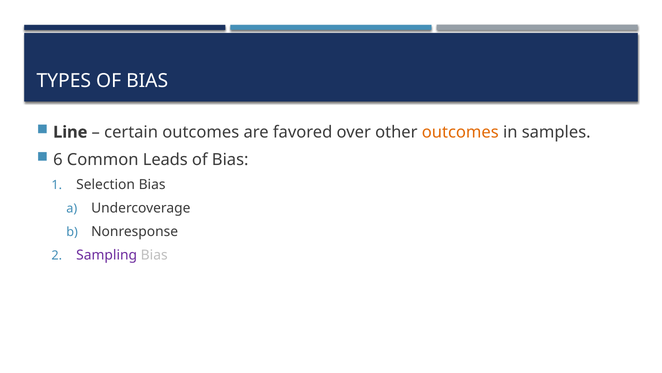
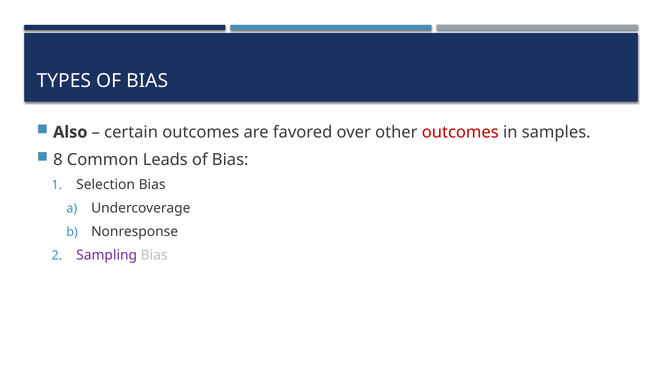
Line: Line -> Also (70, 132)
outcomes colour: orange -> red (460, 132)
6: 6 -> 8 (58, 159)
